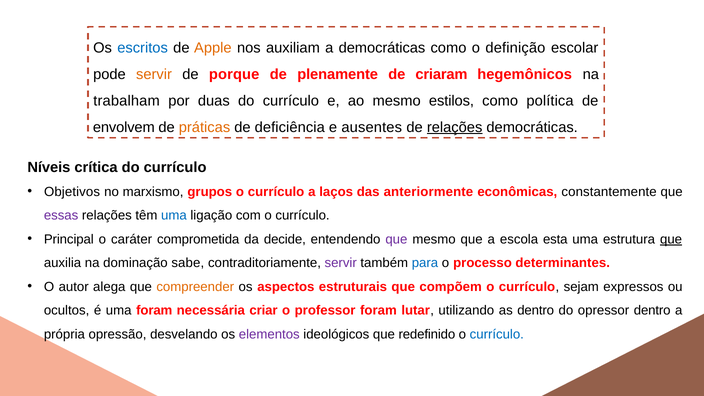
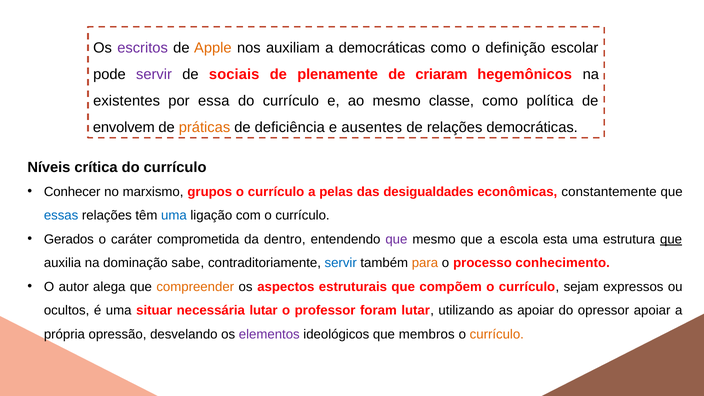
escritos colour: blue -> purple (143, 48)
servir colour: orange -> purple (154, 75)
porque: porque -> sociais (234, 75)
trabalham: trabalham -> existentes (127, 101)
duas: duas -> essa (214, 101)
estilos: estilos -> classe (451, 101)
relações underline: present -> none (455, 127)
Objetivos: Objetivos -> Conhecer (72, 192)
laços: laços -> pelas (336, 192)
anteriormente: anteriormente -> desigualdades (429, 192)
essas colour: purple -> blue (61, 215)
Principal: Principal -> Gerados (69, 239)
decide: decide -> dentro (285, 239)
servir colour: purple -> blue (341, 263)
para colour: blue -> orange (425, 263)
determinantes: determinantes -> conhecimento (563, 263)
uma foram: foram -> situar (154, 311)
necessária criar: criar -> lutar (264, 311)
as dentro: dentro -> apoiar (536, 311)
opressor dentro: dentro -> apoiar (652, 311)
redefinido: redefinido -> membros (427, 334)
currículo colour: blue -> orange (497, 334)
